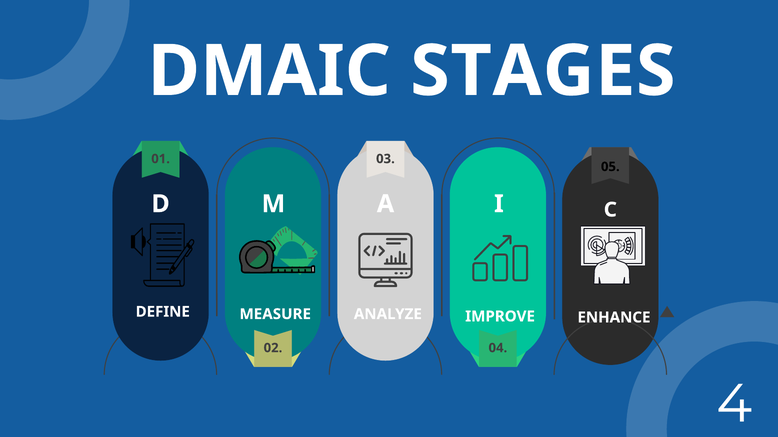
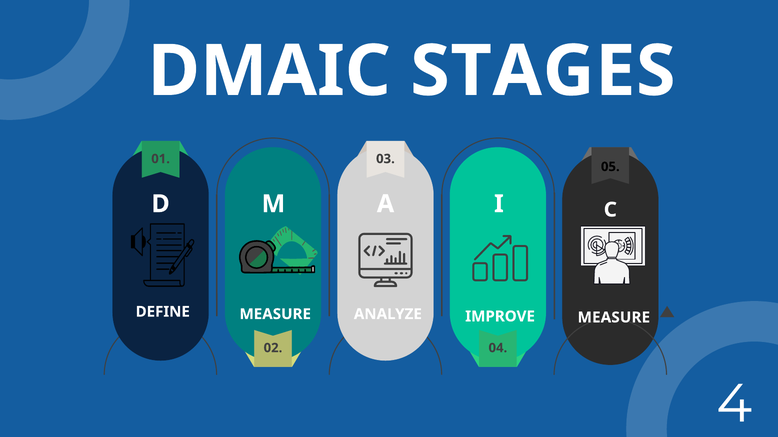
ENHANCE: ENHANCE -> MEASURE (614, 318)
